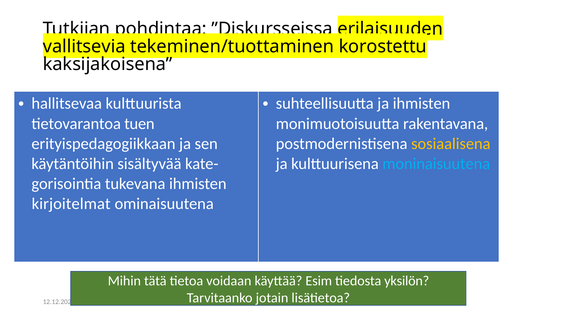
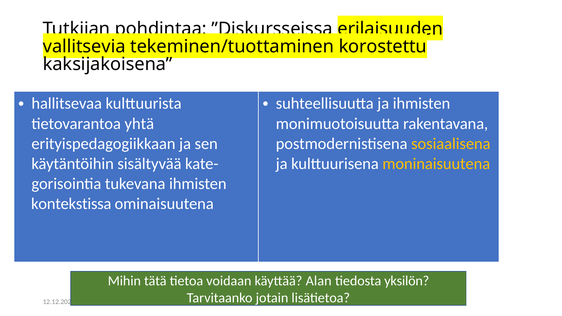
tuen: tuen -> yhtä (139, 124)
moninaisuutena colour: light blue -> yellow (436, 164)
kirjoitelmat: kirjoitelmat -> kontekstissa (71, 204)
Esim: Esim -> Alan (319, 281)
